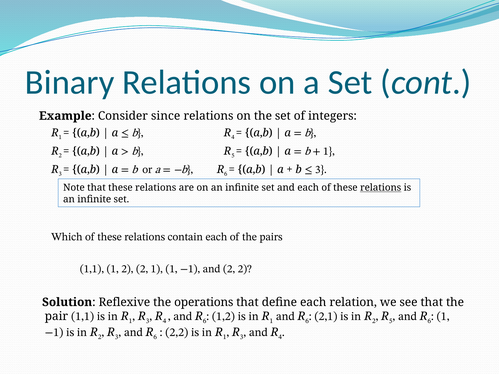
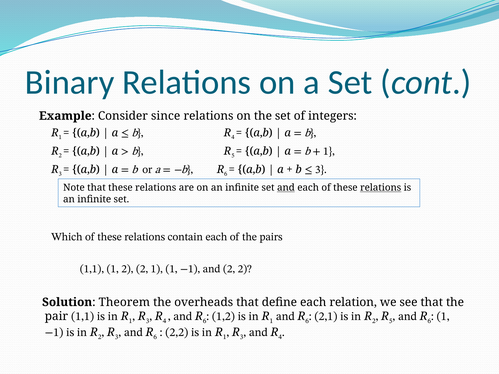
and underline: none -> present (286, 188)
Reflexive: Reflexive -> Theorem (124, 302)
operations: operations -> overheads (204, 302)
